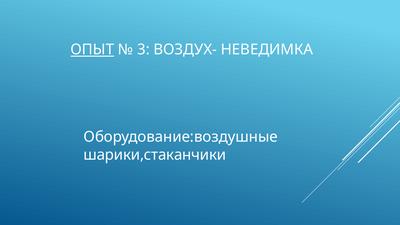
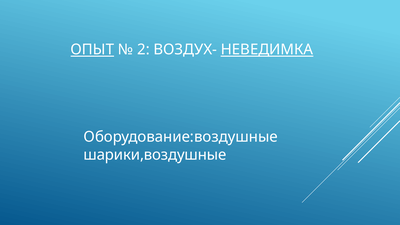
3: 3 -> 2 (143, 50)
НЕВЕДИМКА underline: none -> present (267, 50)
шарики,стаканчики: шарики,стаканчики -> шарики,воздушные (155, 155)
